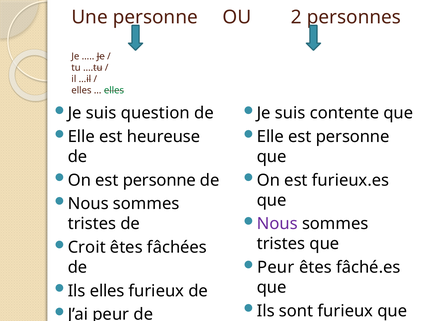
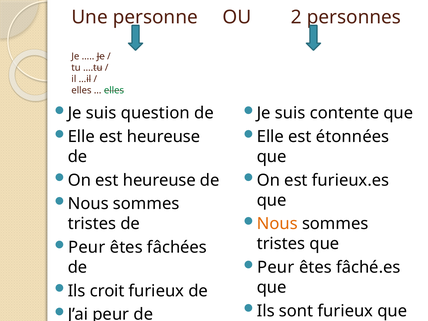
Elle est personne: personne -> étonnées (353, 137)
On est personne: personne -> heureuse (159, 180)
Nous colour: purple -> orange (277, 224)
Croit: Croit -> Peur (87, 247)
Ils elles: elles -> croit (107, 291)
